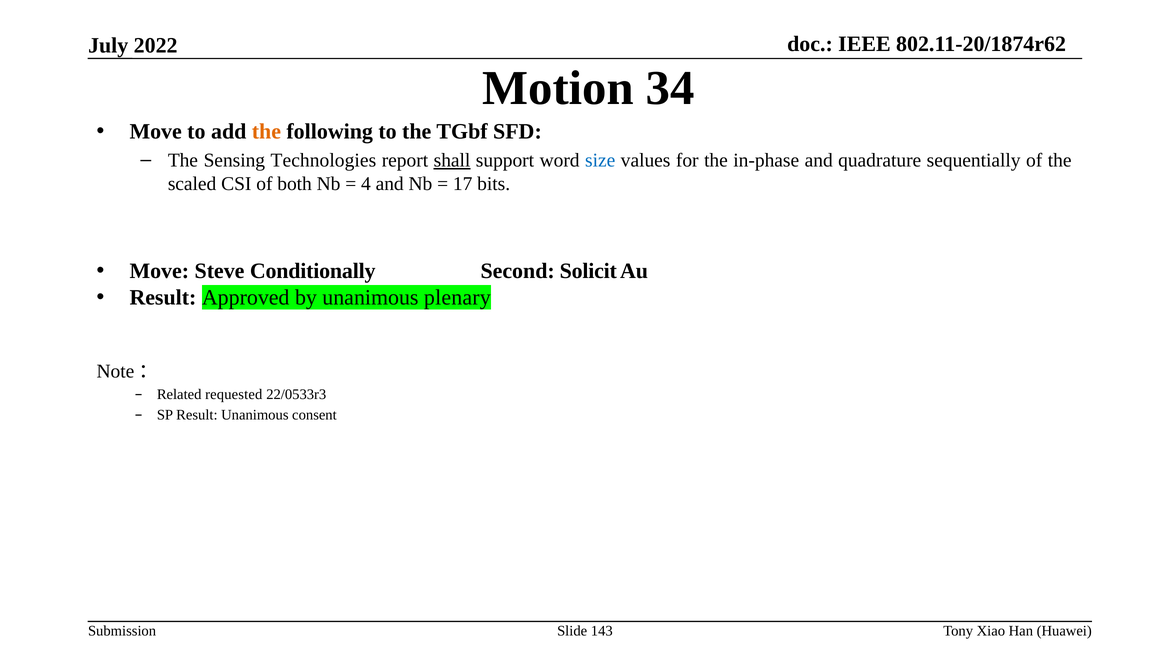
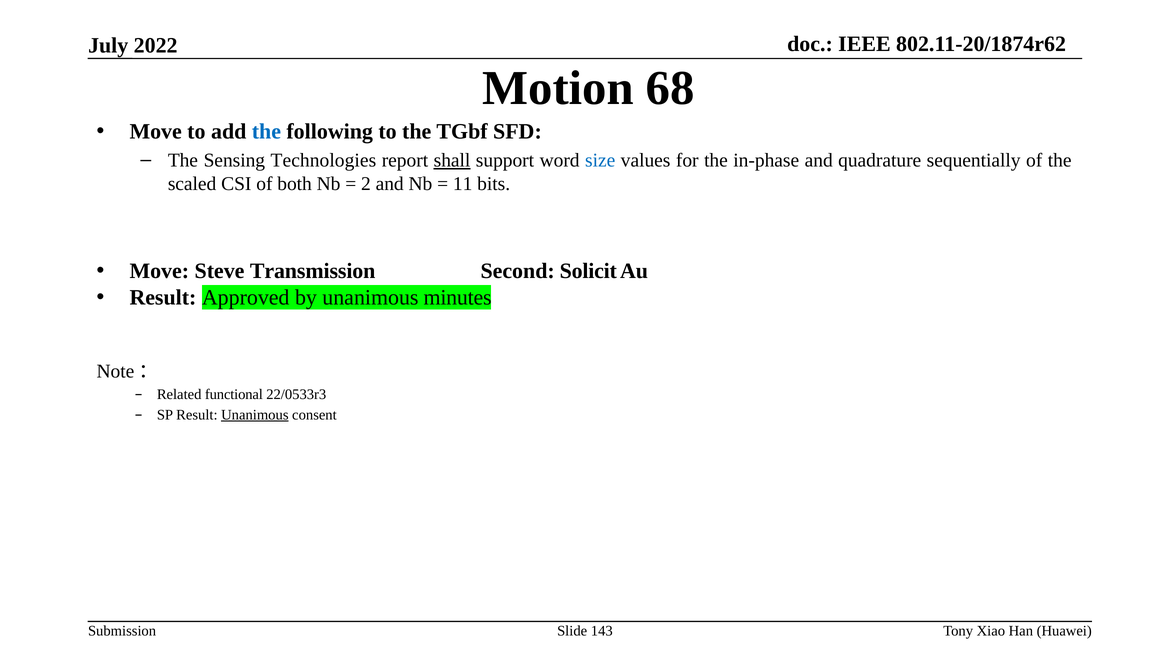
34: 34 -> 68 (670, 88)
the colour: orange -> blue (266, 132)
4: 4 -> 2 (366, 184)
17: 17 -> 11 (463, 184)
Conditionally: Conditionally -> Transmission (313, 271)
plenary: plenary -> minutes (458, 297)
requested: requested -> functional (234, 394)
Unanimous underline: none -> present (255, 415)
